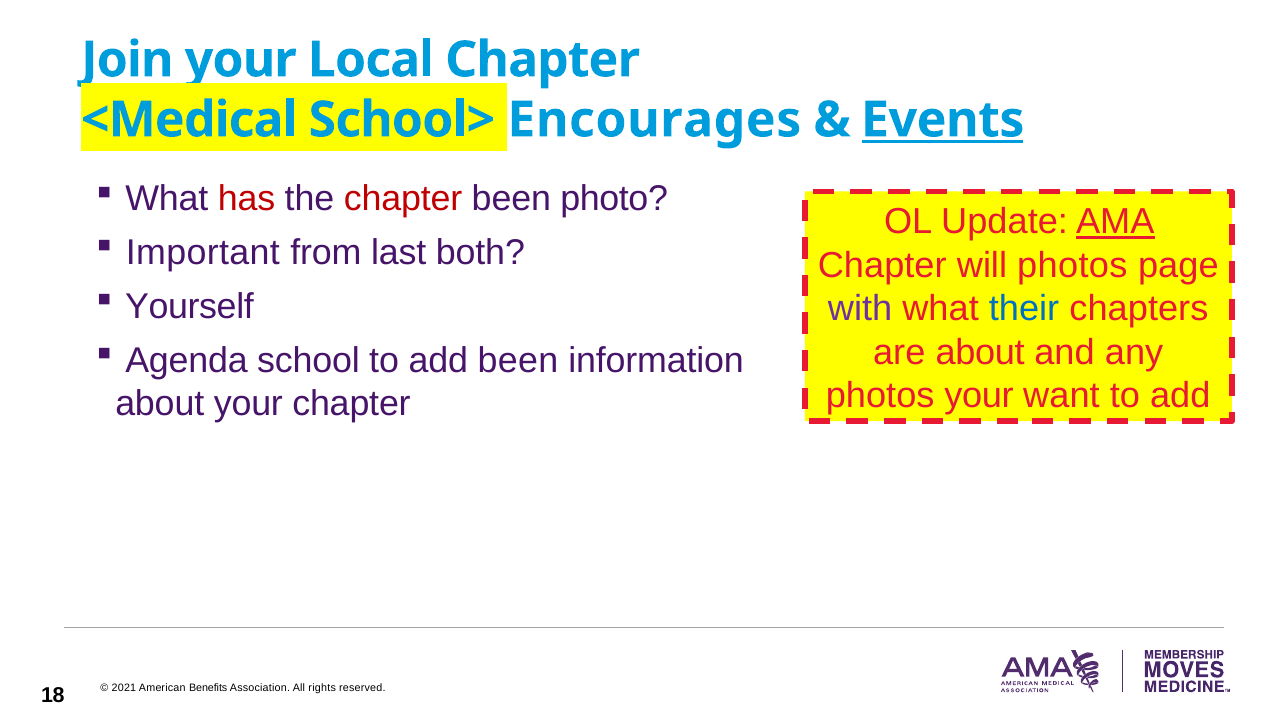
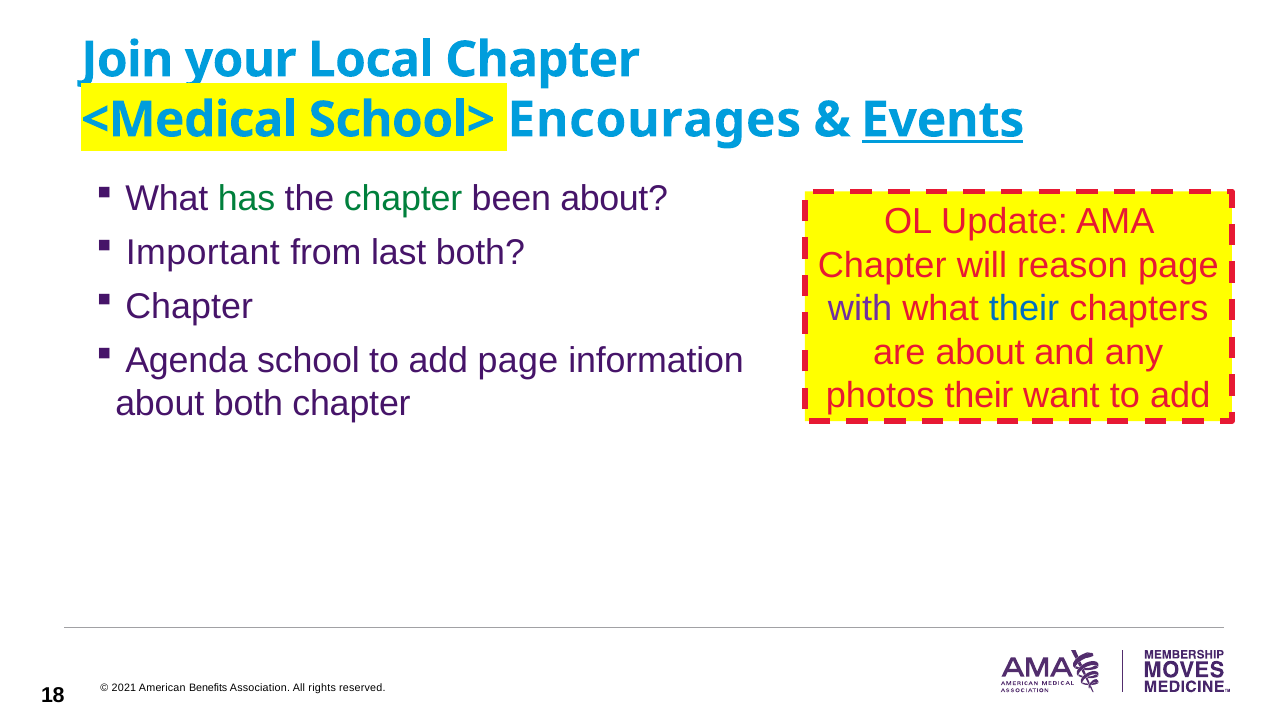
has colour: red -> green (247, 199)
chapter colour: red -> green (403, 199)
been photo: photo -> about (614, 199)
AMA underline: present -> none (1115, 222)
will photos: photos -> reason (1072, 266)
Yourself: Yourself -> Chapter (189, 307)
add been: been -> page (518, 360)
photos your: your -> their (979, 396)
about your: your -> both (248, 403)
